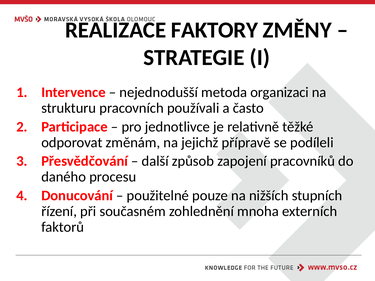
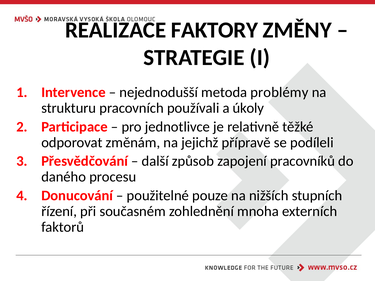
organizaci: organizaci -> problémy (279, 92)
často: často -> úkoly (248, 108)
